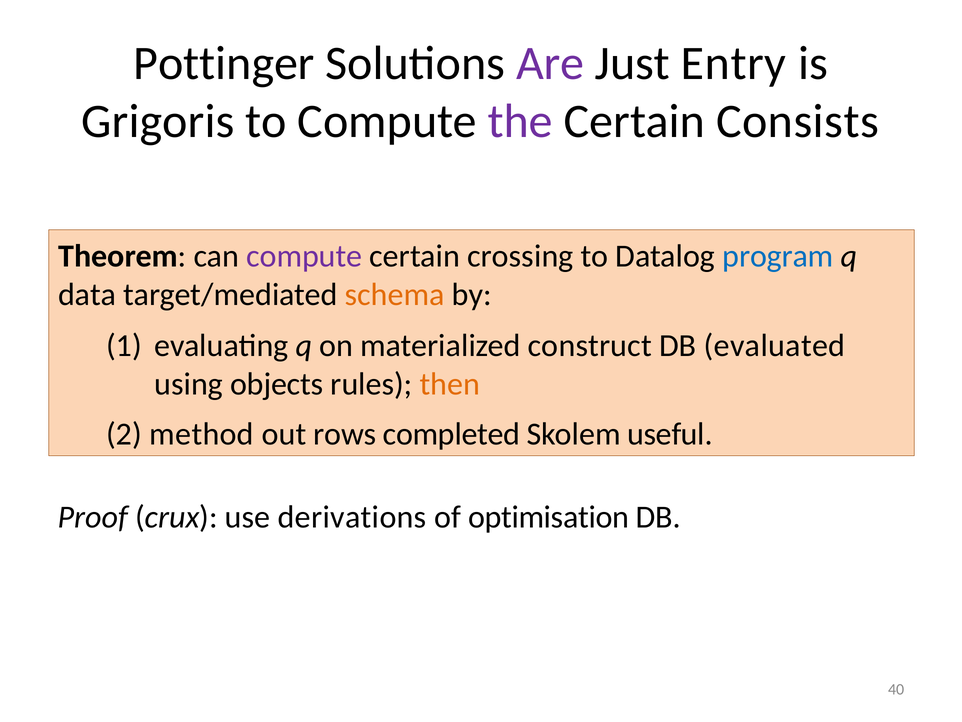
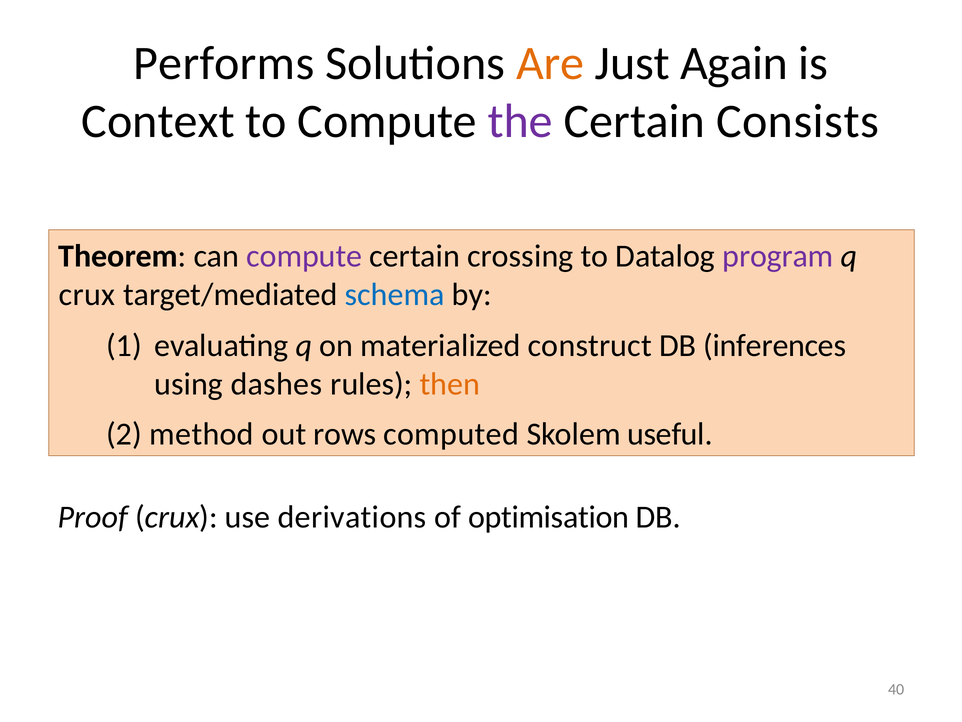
Pottinger: Pottinger -> Performs (224, 64)
Are colour: purple -> orange (550, 64)
Entry: Entry -> Again (734, 64)
Grigoris: Grigoris -> Context (158, 121)
program colour: blue -> purple (778, 256)
data: data -> crux (87, 294)
schema colour: orange -> blue (395, 294)
evaluated: evaluated -> inferences (775, 346)
objects: objects -> dashes (276, 384)
completed: completed -> computed (451, 434)
